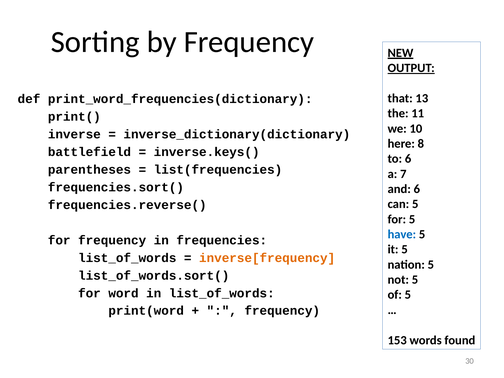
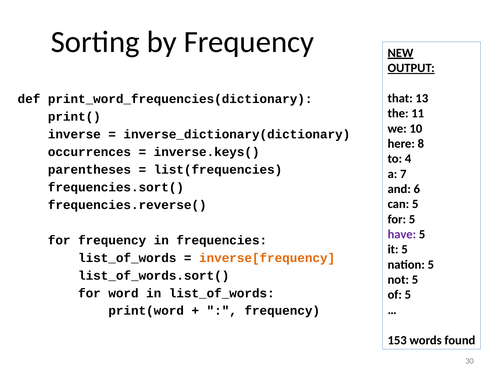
battlefield: battlefield -> occurrences (89, 152)
to 6: 6 -> 4 (408, 159)
have colour: blue -> purple (402, 234)
